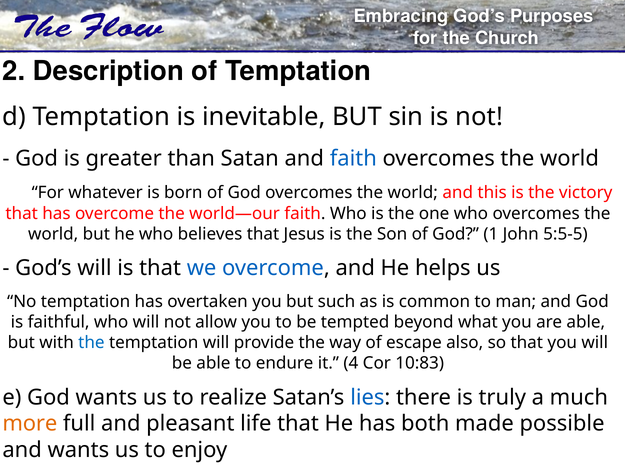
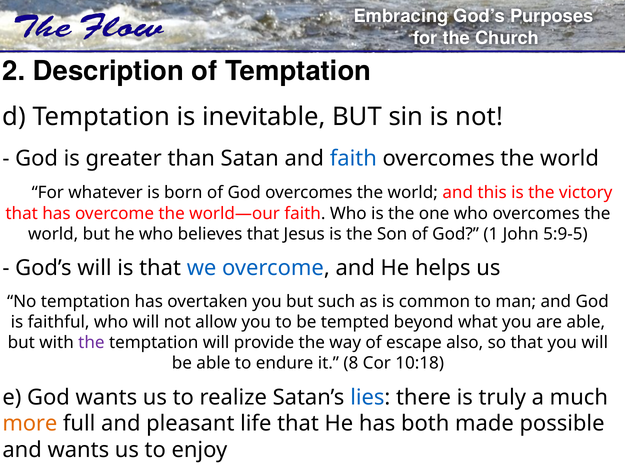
5:5-5: 5:5-5 -> 5:9-5 (565, 234)
the colour: blue -> purple (91, 342)
4: 4 -> 8 (351, 363)
10:83: 10:83 -> 10:18 (420, 363)
